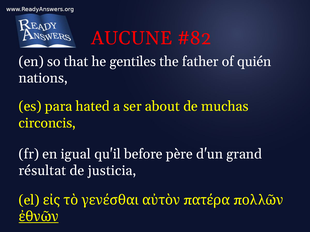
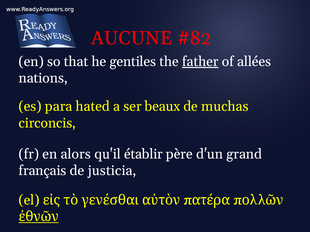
father underline: none -> present (200, 62)
quién: quién -> allées (254, 62)
about: about -> beaux (163, 107)
igual: igual -> alors (76, 154)
before: before -> établir (143, 154)
résultat: résultat -> français (43, 171)
